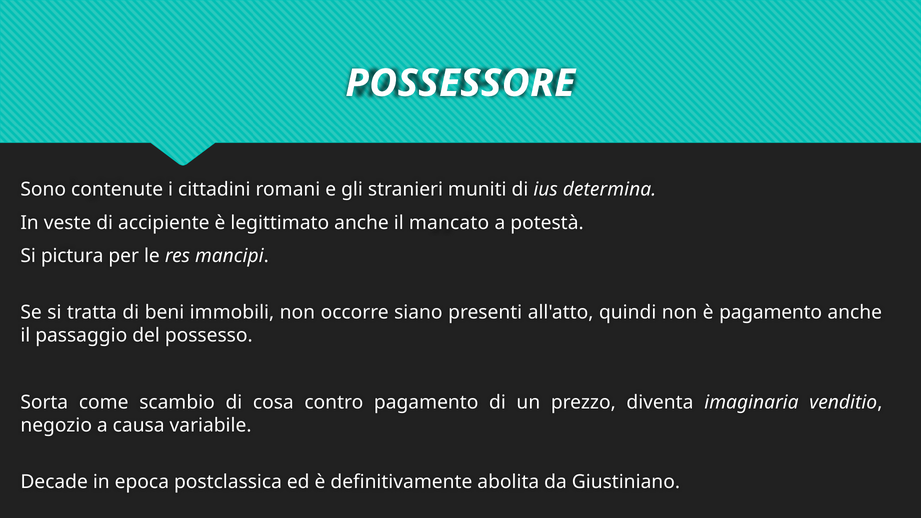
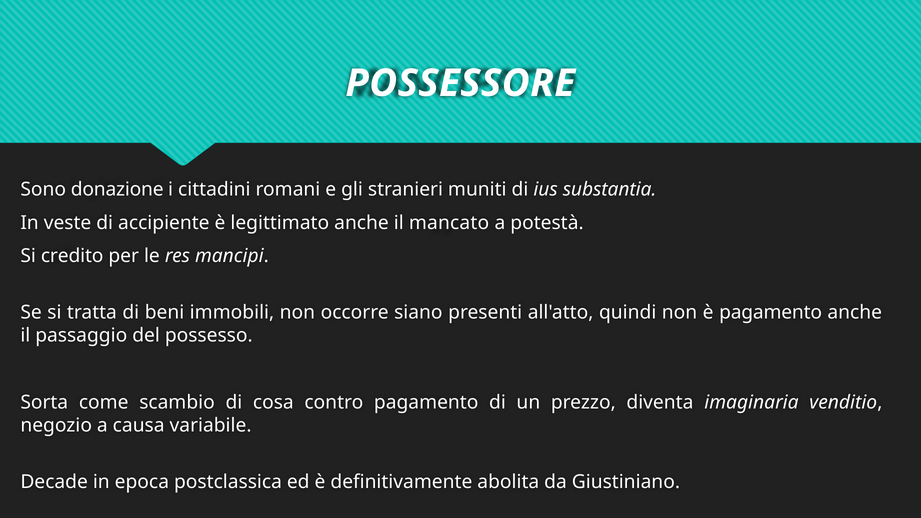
contenute: contenute -> donazione (117, 189)
determina: determina -> substantia (610, 189)
pictura: pictura -> credito (72, 256)
